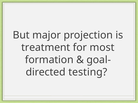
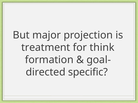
most: most -> think (102, 48)
testing: testing -> specific (88, 73)
